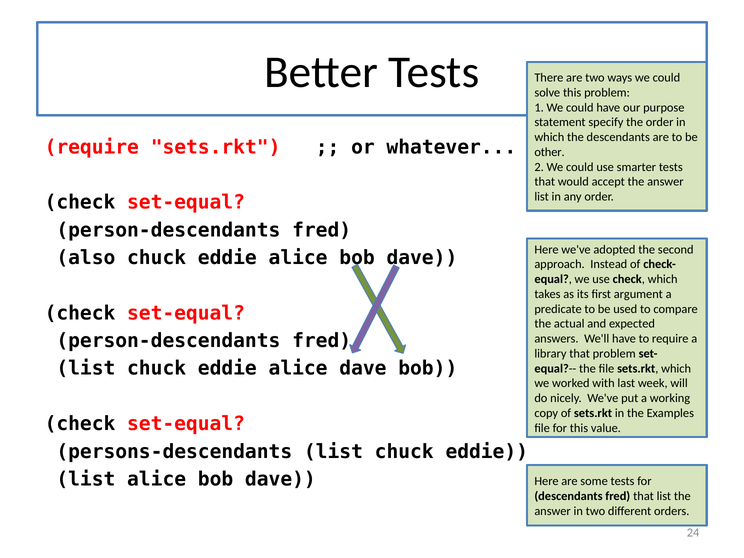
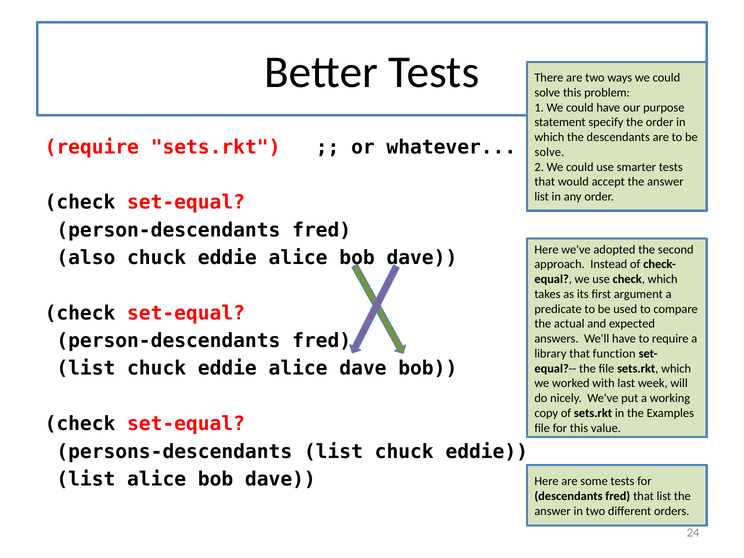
other: other -> solve (549, 152)
that problem: problem -> function (614, 354)
